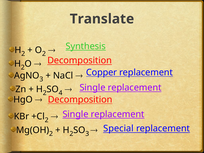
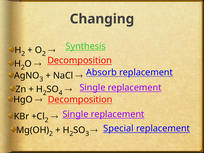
Translate: Translate -> Changing (102, 19)
Copper: Copper -> Absorb (102, 72)
